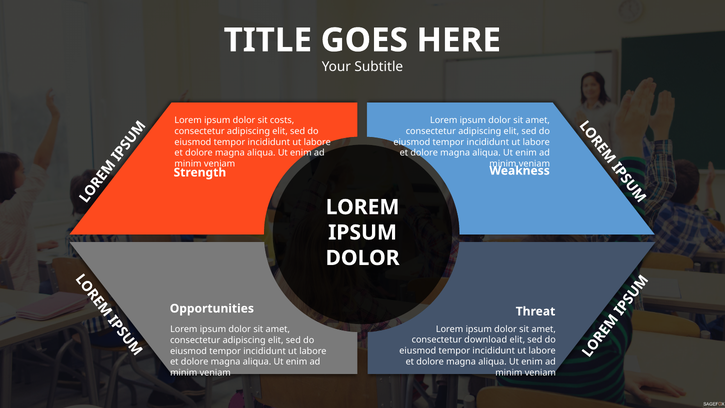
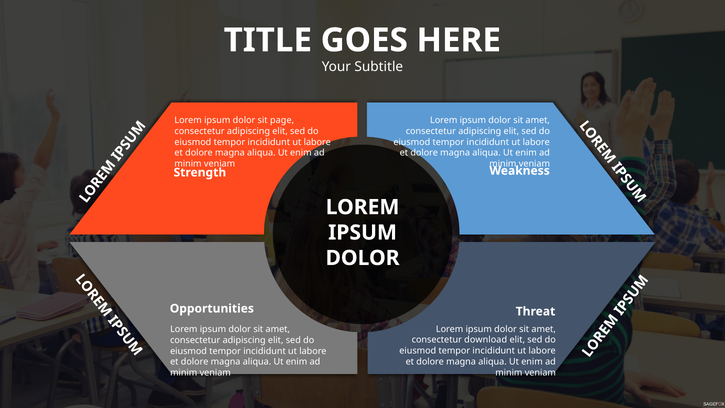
costs: costs -> page (282, 120)
